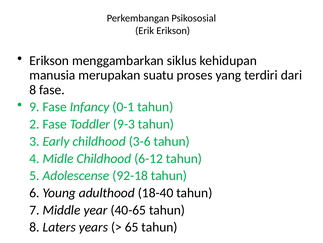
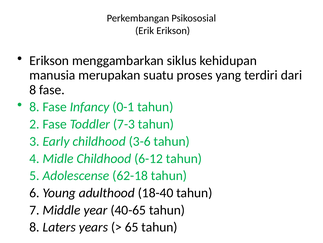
9: 9 -> 8 (34, 107)
9-3: 9-3 -> 7-3 (124, 124)
92-18: 92-18 -> 62-18 (130, 175)
